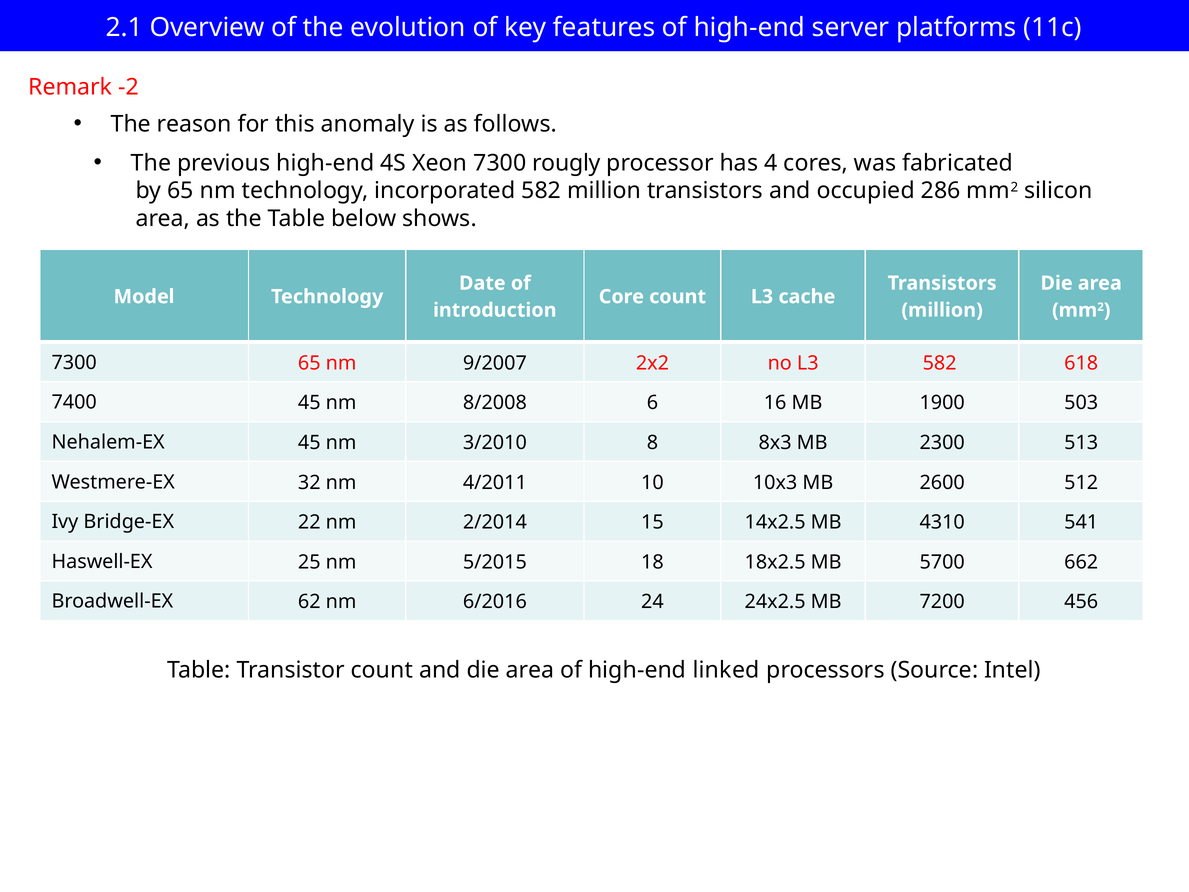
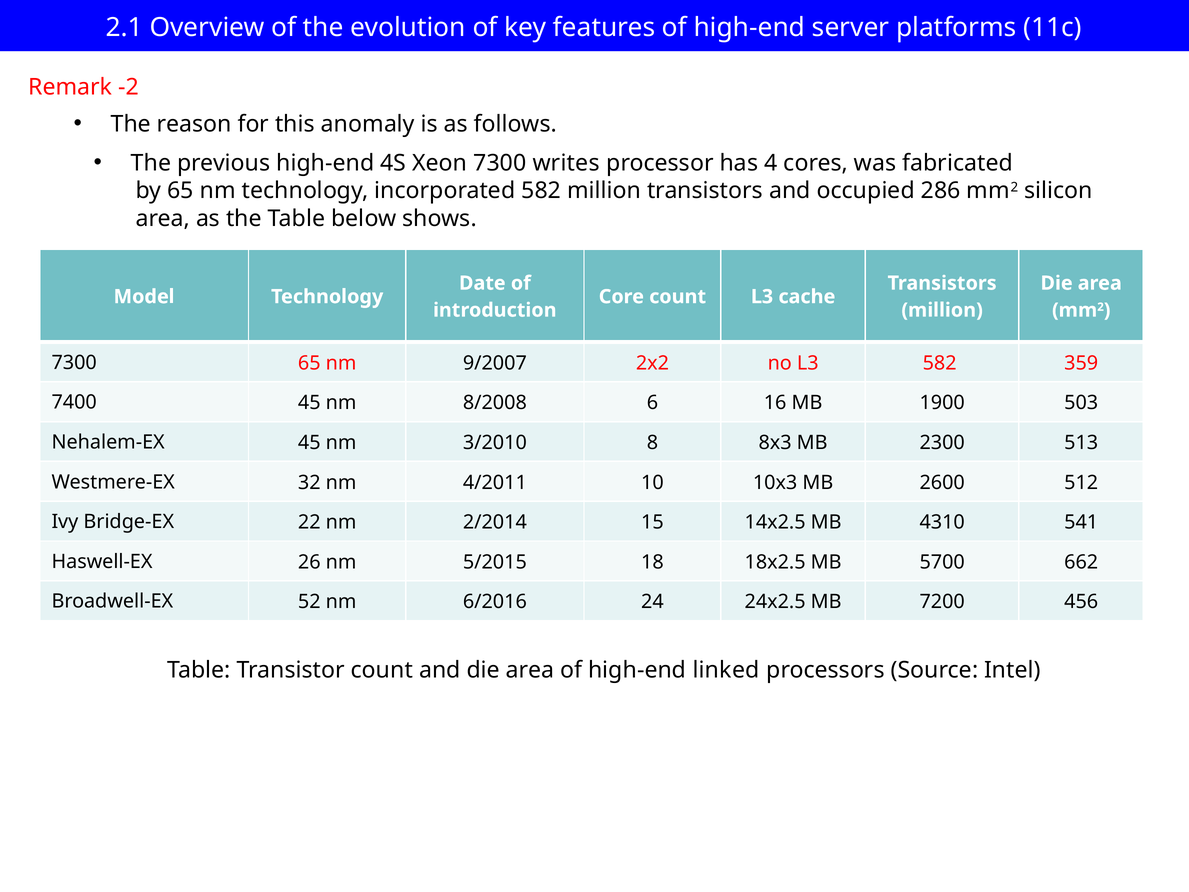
rougly: rougly -> writes (566, 163)
618: 618 -> 359 (1081, 363)
25: 25 -> 26 (309, 562)
62: 62 -> 52 (309, 602)
